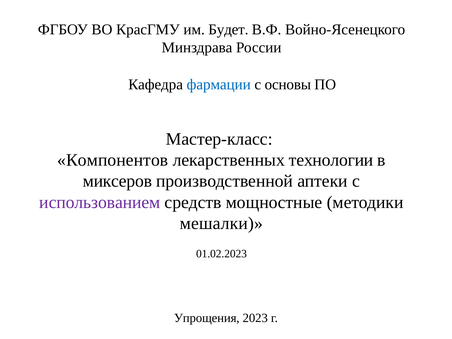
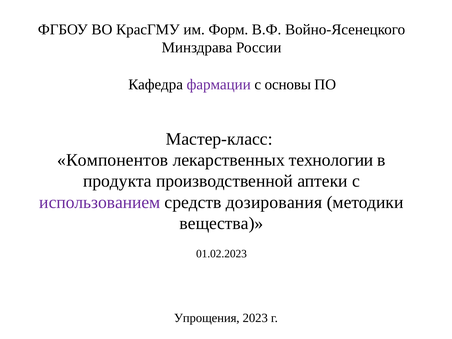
Будет: Будет -> Форм (228, 30)
фармации colour: blue -> purple (219, 85)
миксеров: миксеров -> продукта (117, 181)
мощностные: мощностные -> дозирования (274, 202)
мешалки: мешалки -> вещества (222, 223)
